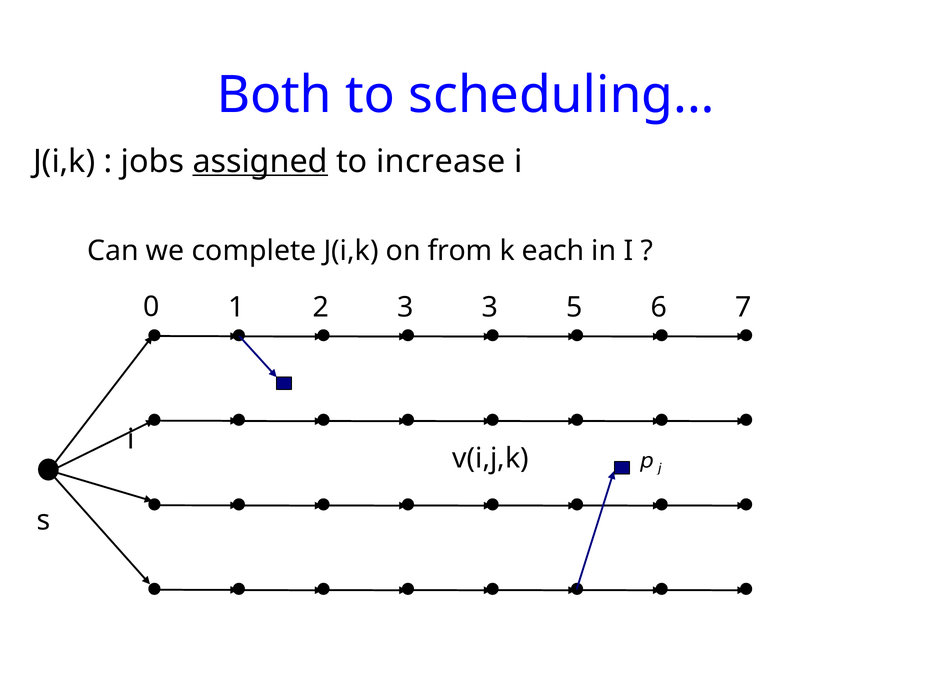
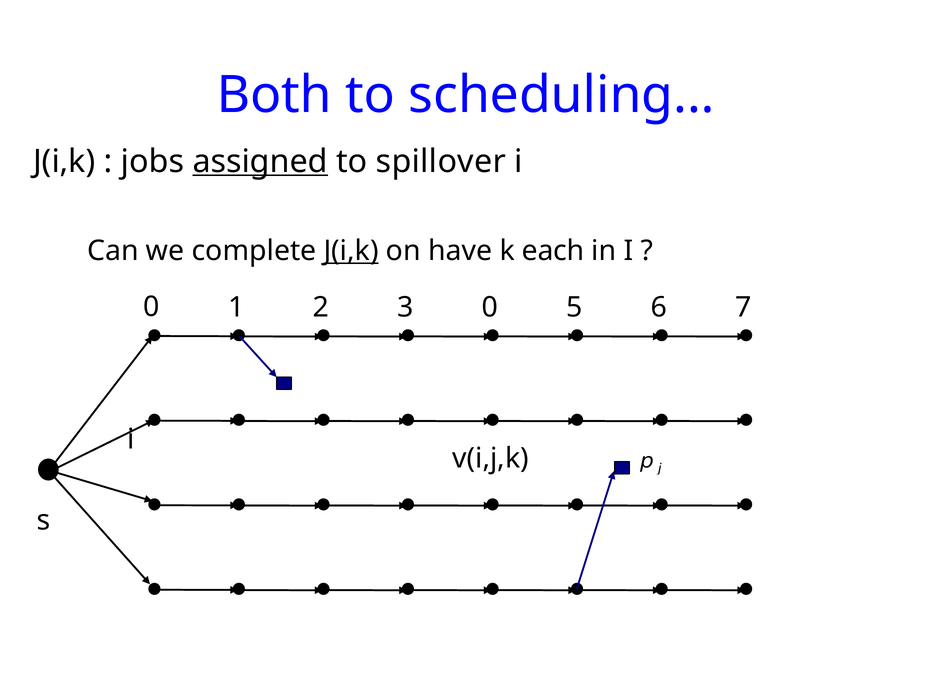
increase: increase -> spillover (441, 161)
J(i,k underline: none -> present (351, 251)
from: from -> have (460, 251)
3 3: 3 -> 0 (490, 307)
